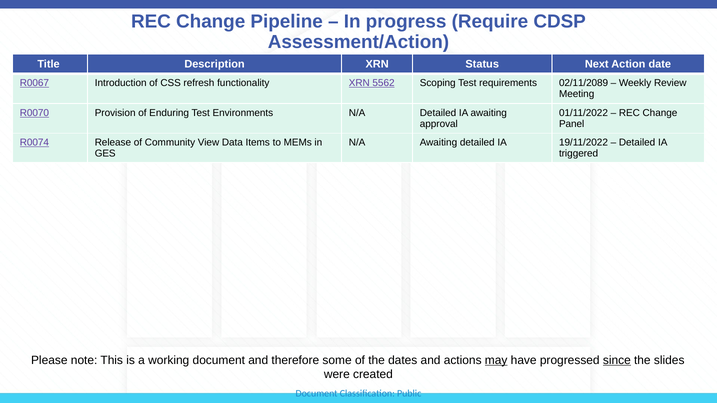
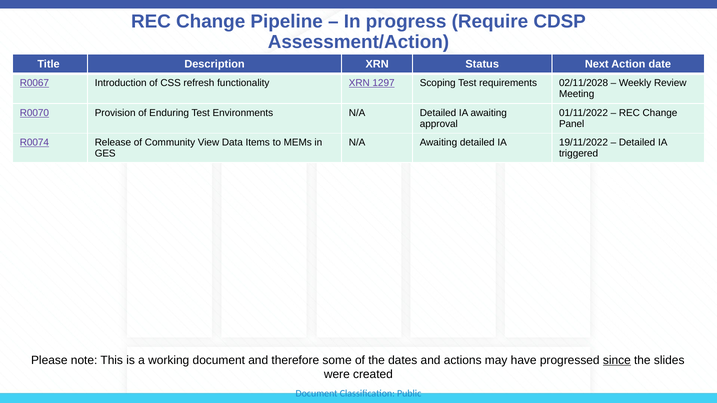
5562: 5562 -> 1297 (384, 83)
02/11/2089: 02/11/2089 -> 02/11/2028 (584, 83)
may underline: present -> none (496, 360)
